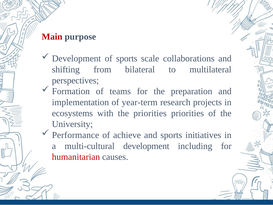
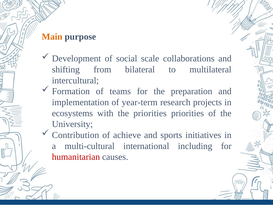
Main colour: red -> orange (52, 37)
of sports: sports -> social (127, 58)
perspectives: perspectives -> intercultural (75, 80)
Performance: Performance -> Contribution (76, 135)
multi-cultural development: development -> international (146, 146)
